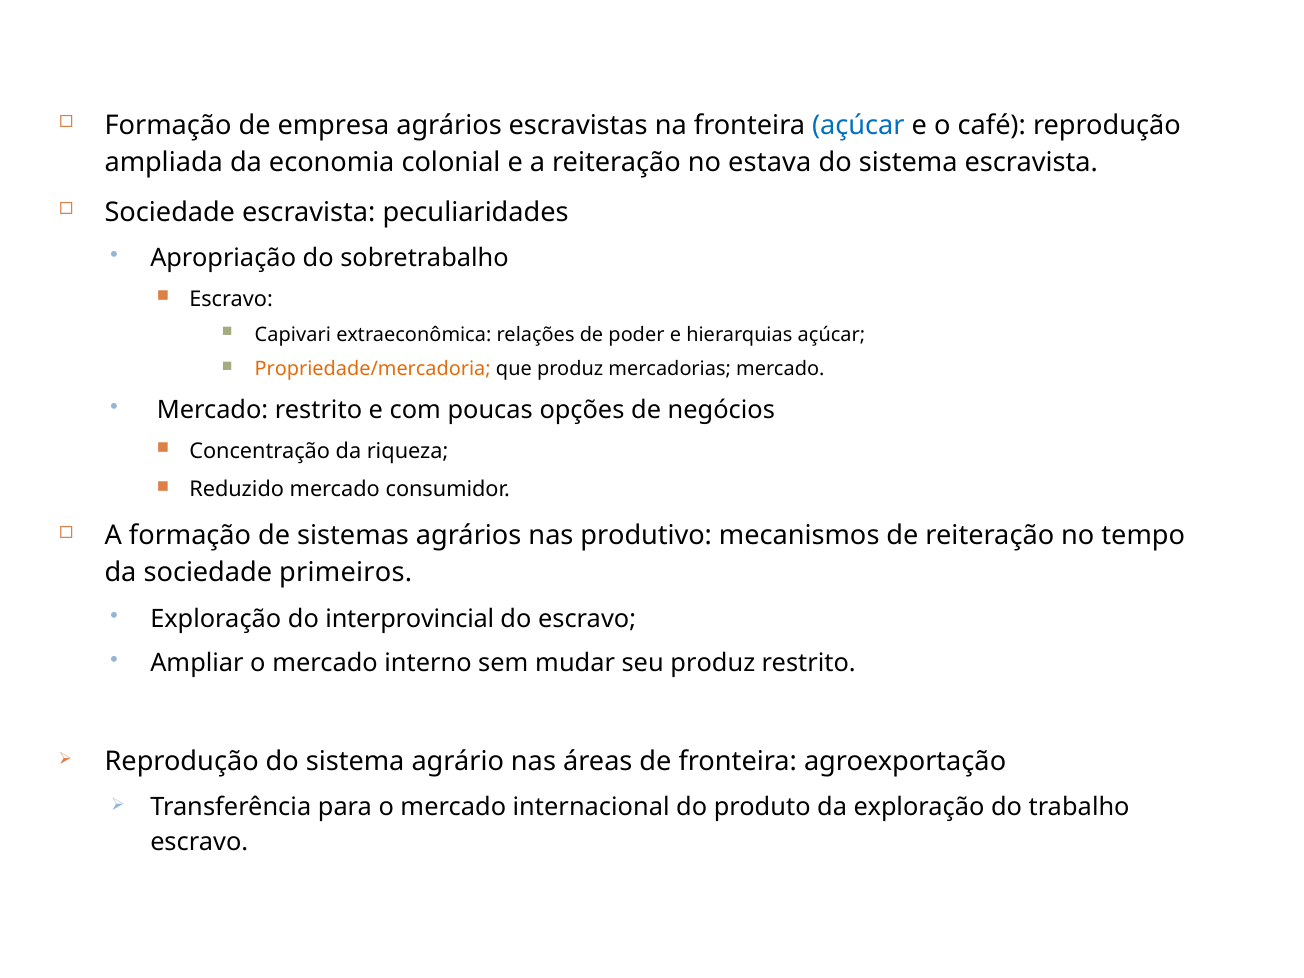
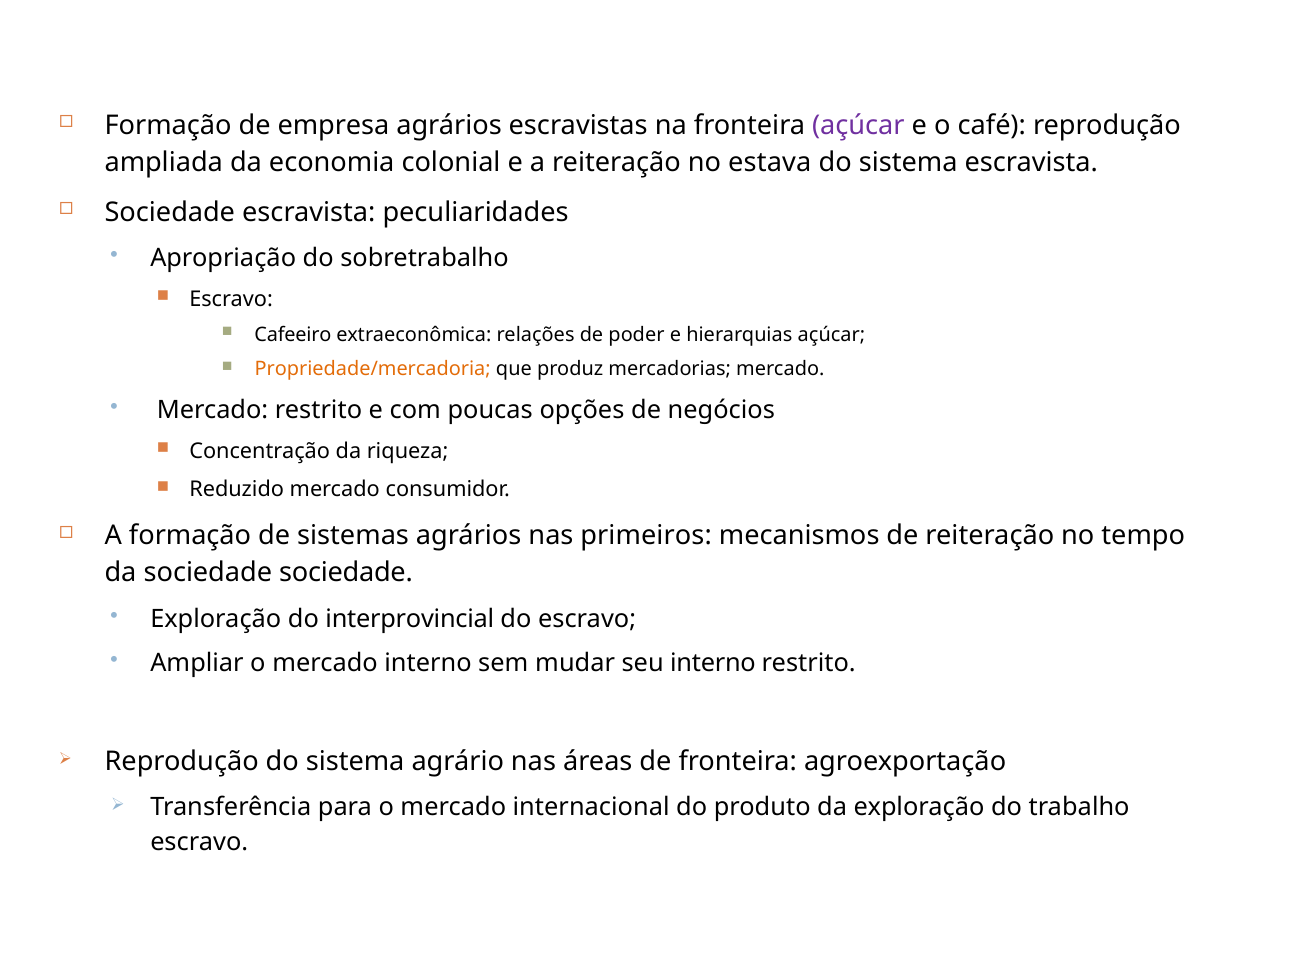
açúcar colour: blue -> purple (858, 125)
Capivari: Capivari -> Cafeeiro (293, 334)
produtivo: produtivo -> primeiros (646, 536)
sociedade primeiros: primeiros -> sociedade (346, 573)
seu produz: produz -> interno (713, 663)
